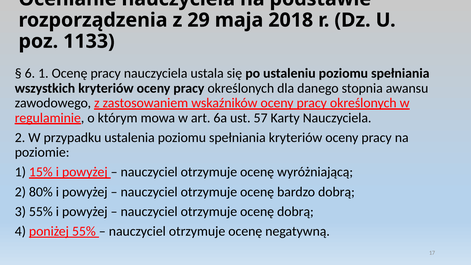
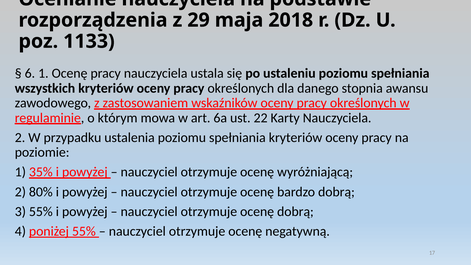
57: 57 -> 22 (261, 118)
15%: 15% -> 35% (41, 172)
